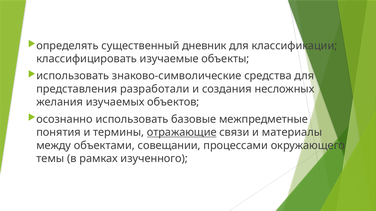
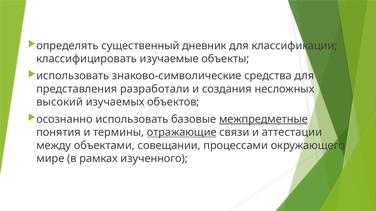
желания: желания -> высокий (60, 102)
межпредметные underline: none -> present (263, 119)
материалы: материалы -> аттестации (292, 133)
темы: темы -> мире (50, 159)
